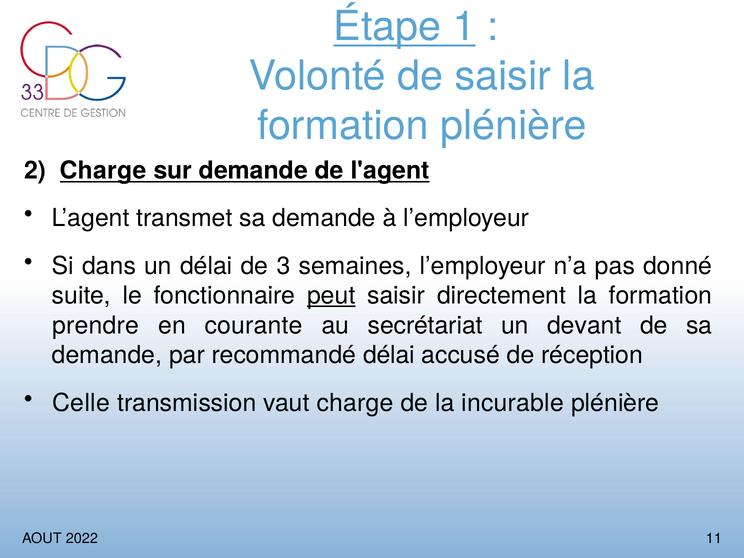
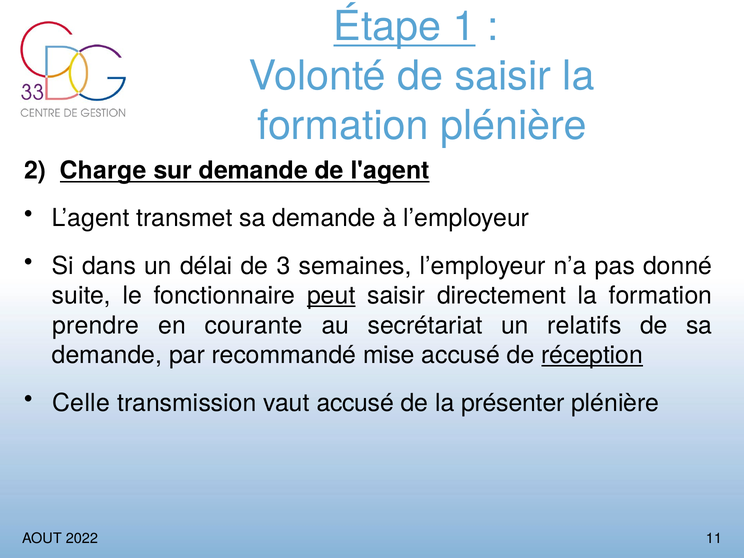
devant: devant -> relatifs (584, 326)
recommandé délai: délai -> mise (389, 355)
réception underline: none -> present (592, 355)
vaut charge: charge -> accusé (355, 403)
incurable: incurable -> présenter (513, 403)
